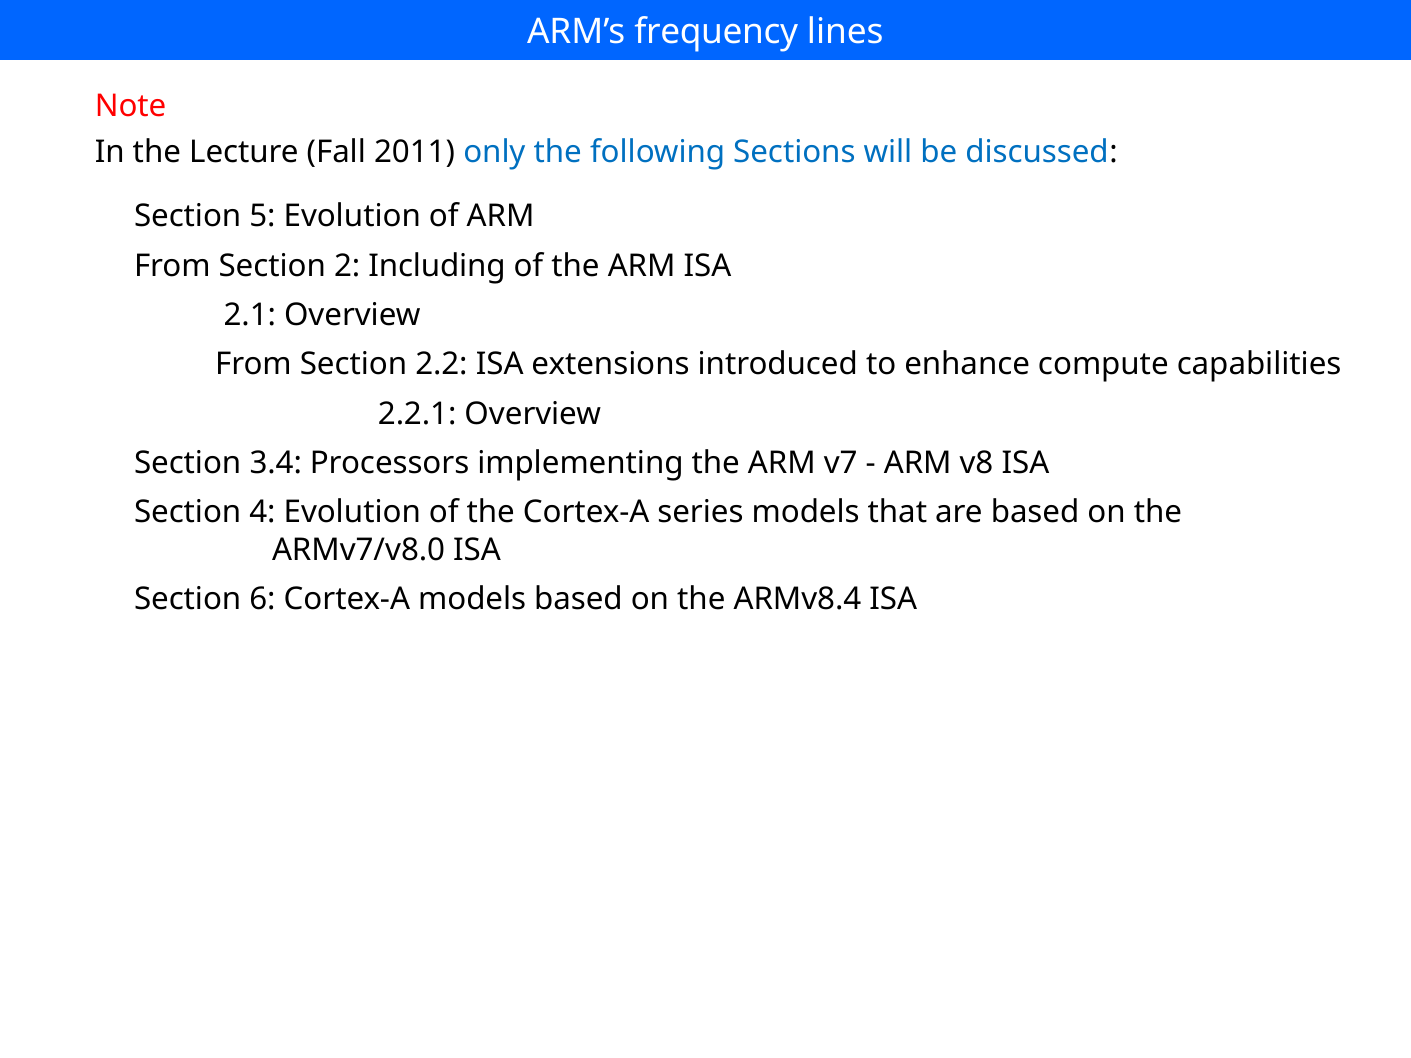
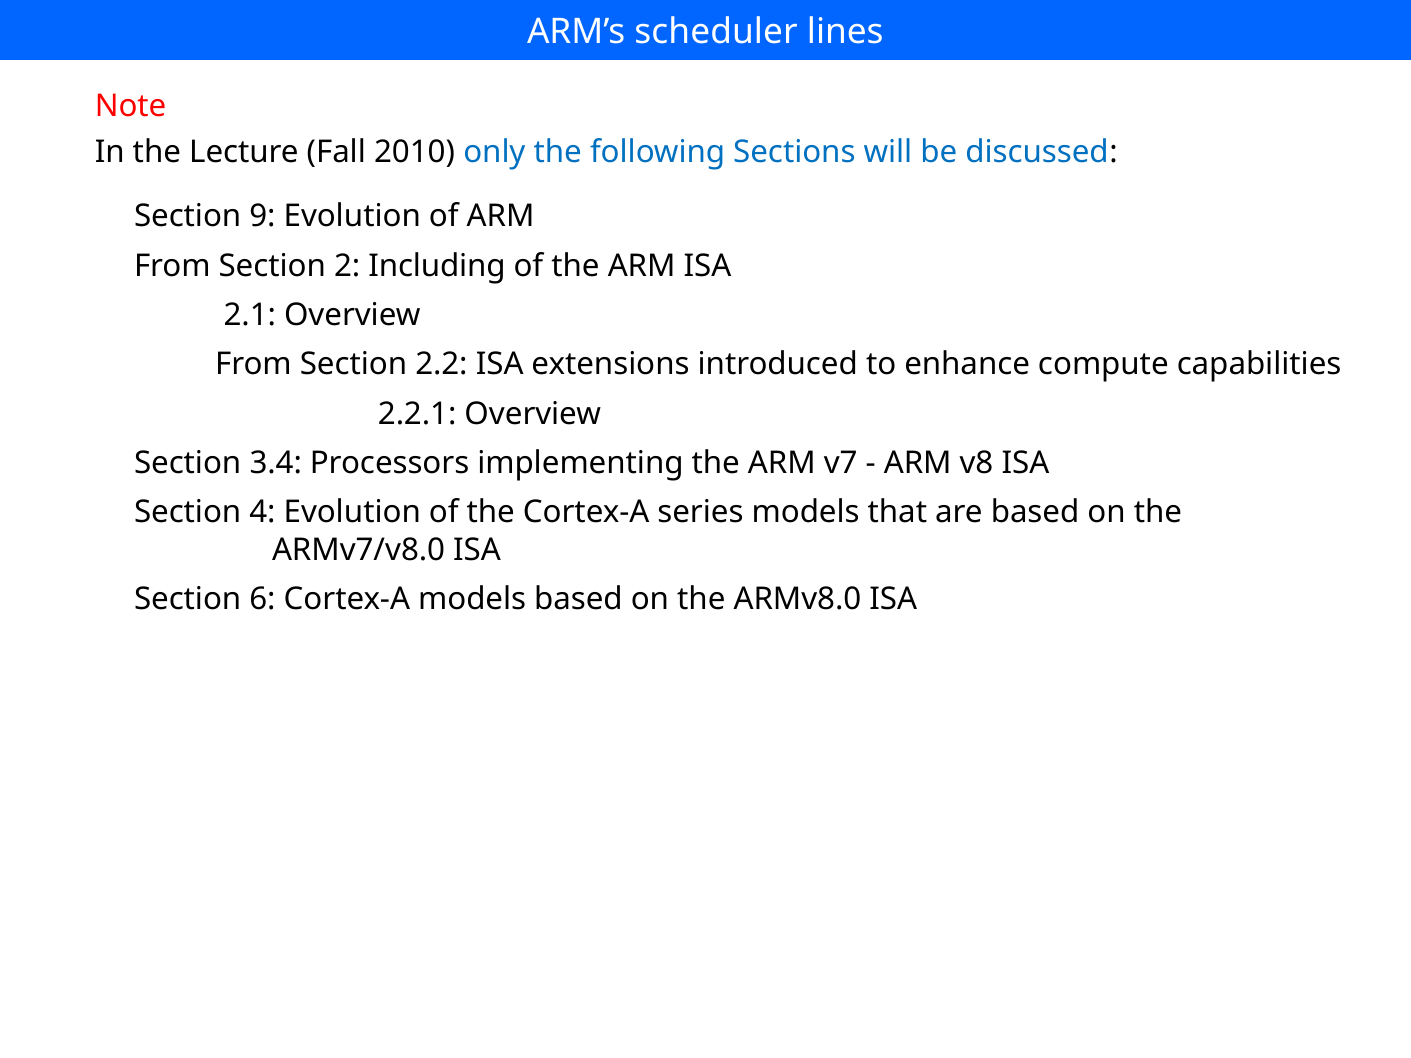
frequency: frequency -> scheduler (716, 32)
2011: 2011 -> 2010 (414, 152)
5: 5 -> 9 (263, 216)
ARMv8.4: ARMv8.4 -> ARMv8.0 (797, 600)
